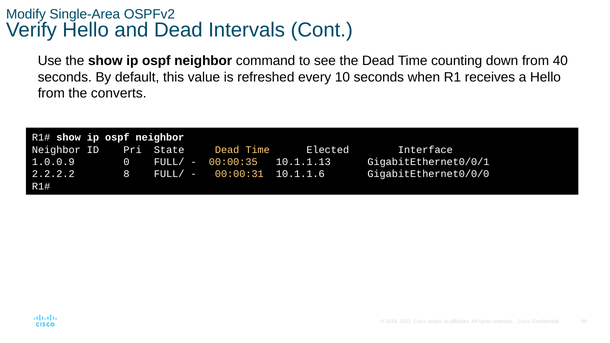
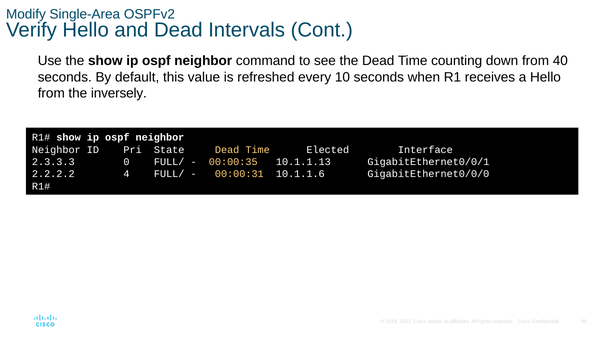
converts: converts -> inversely (119, 93)
1.0.0.9: 1.0.0.9 -> 2.3.3.3 (53, 162)
8: 8 -> 4 (126, 174)
